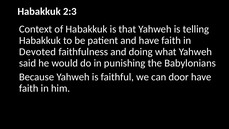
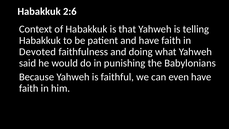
2:3: 2:3 -> 2:6 (70, 12)
door: door -> even (179, 77)
